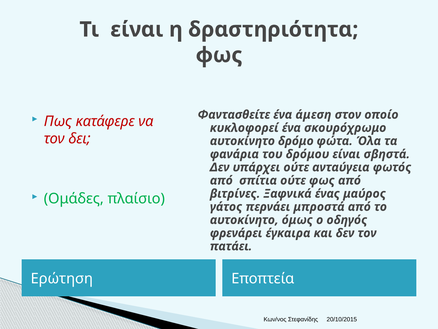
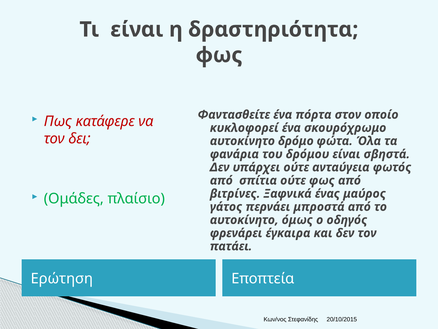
άμεση: άμεση -> πόρτα (314, 115)
